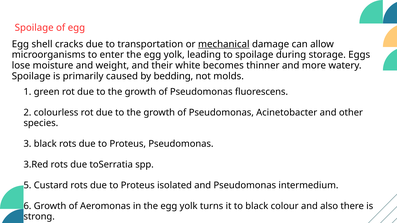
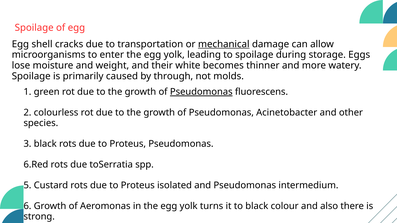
bedding: bedding -> through (173, 76)
Pseudomonas underline: none -> present (201, 92)
3.Red: 3.Red -> 6.Red (36, 165)
